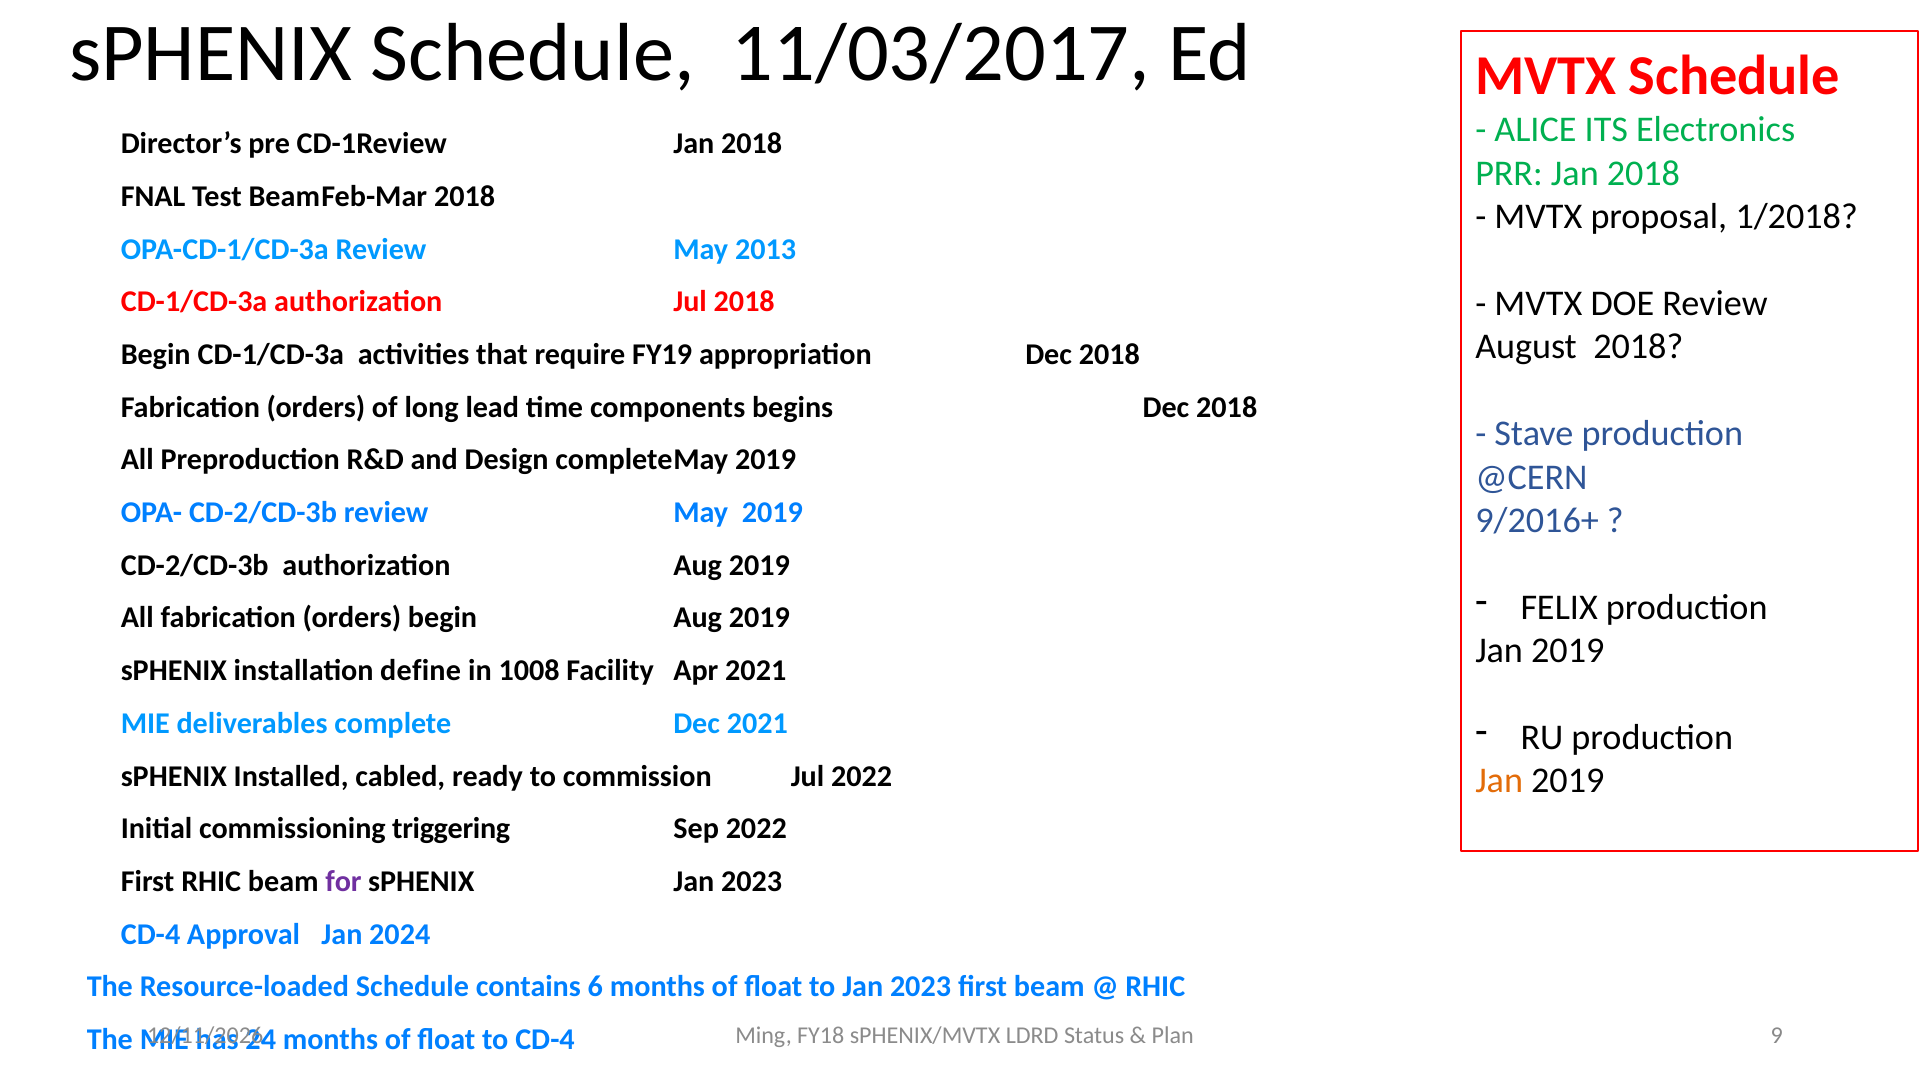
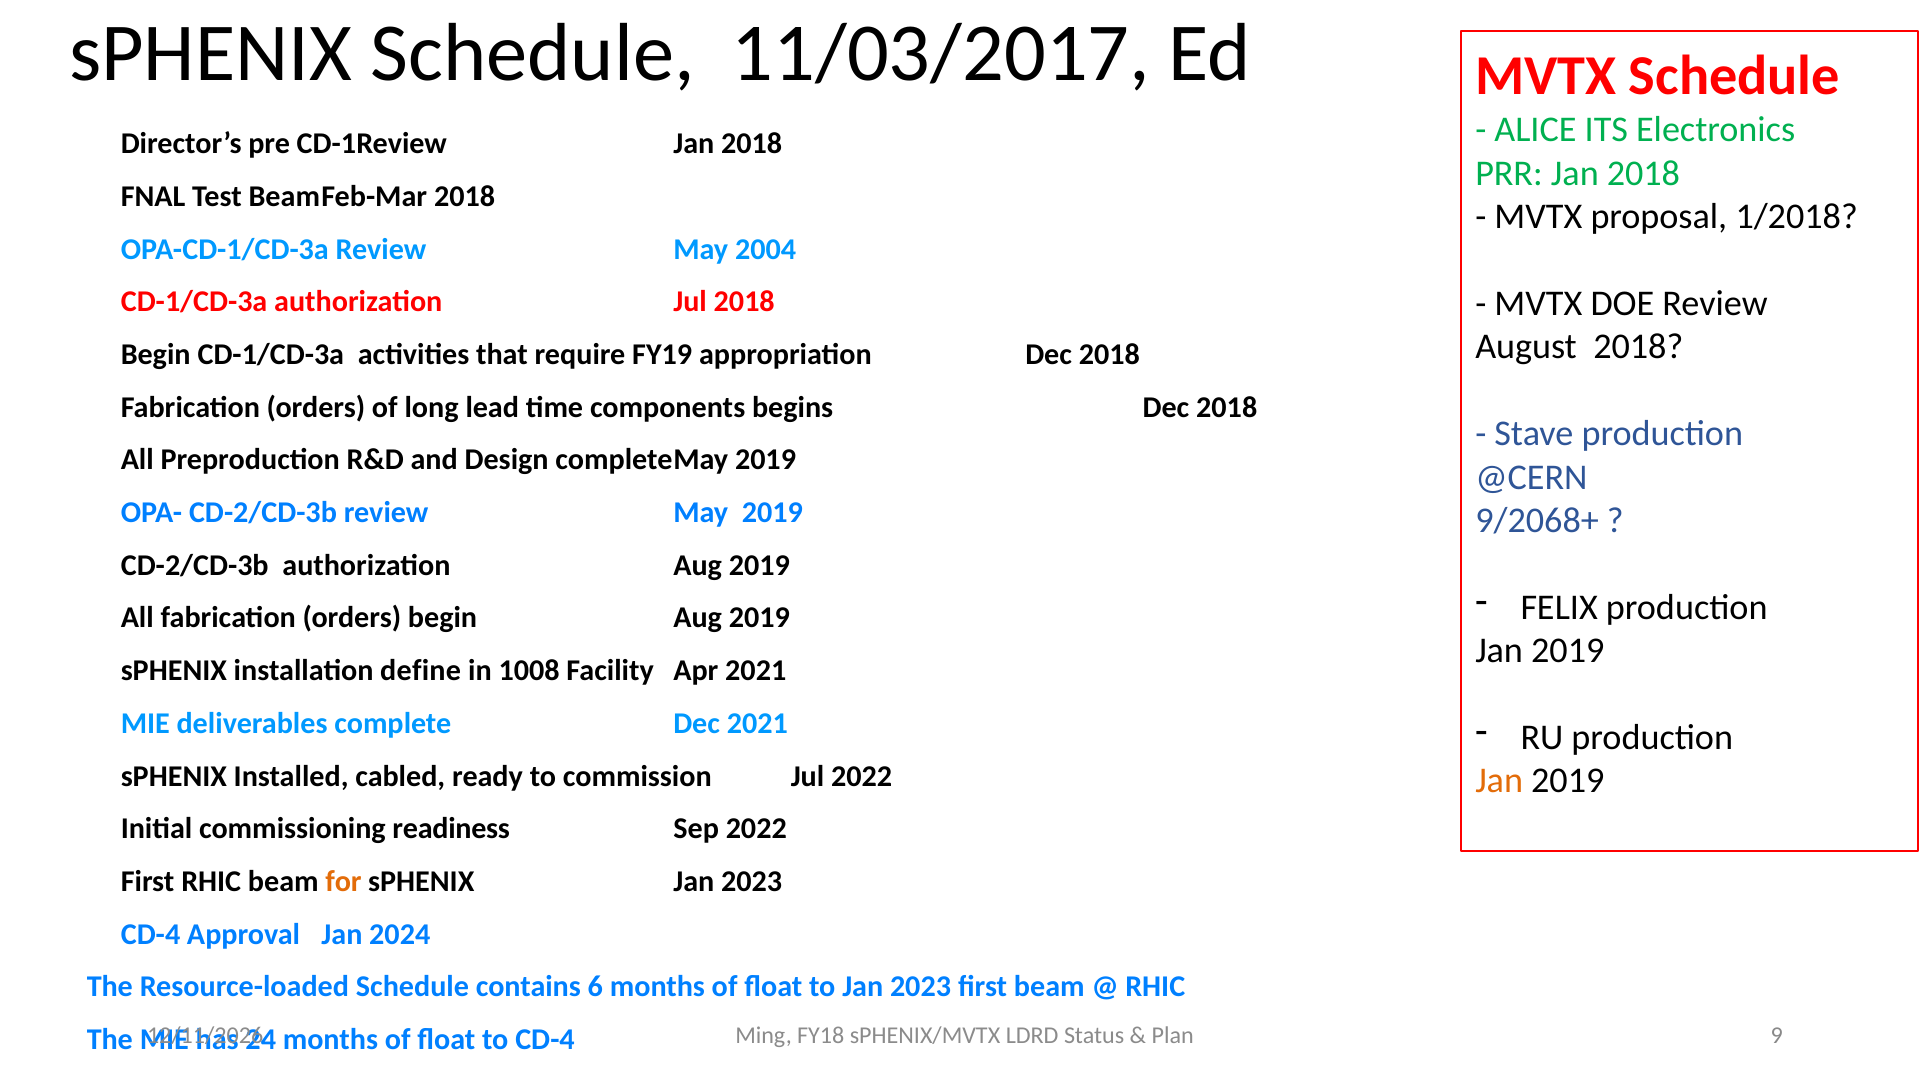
2013: 2013 -> 2004 (766, 249)
9/2016+: 9/2016+ -> 9/2068+ (1537, 521)
triggering: triggering -> readiness (451, 829)
for colour: purple -> orange (343, 882)
